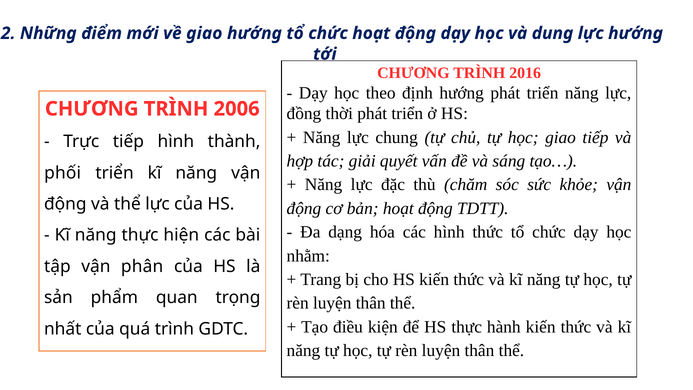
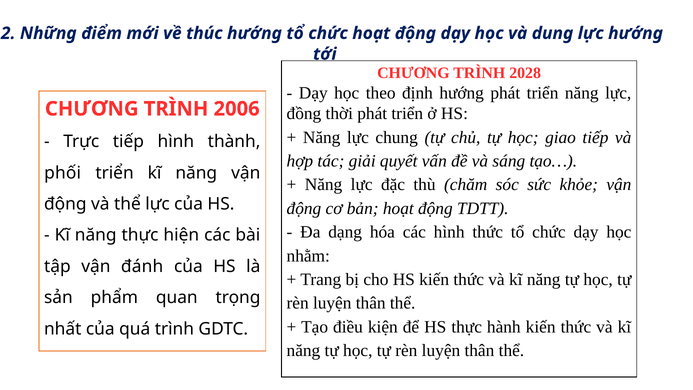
về giao: giao -> thúc (204, 33)
2016: 2016 -> 2028 (525, 73)
phân: phân -> đánh (142, 266)
